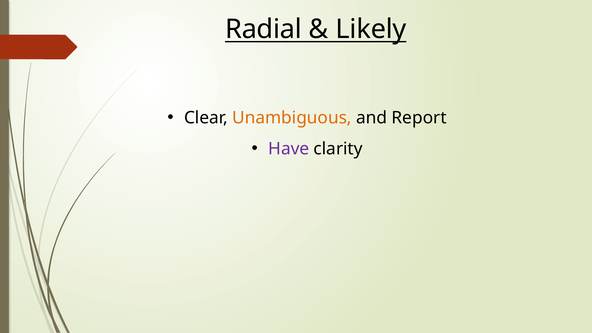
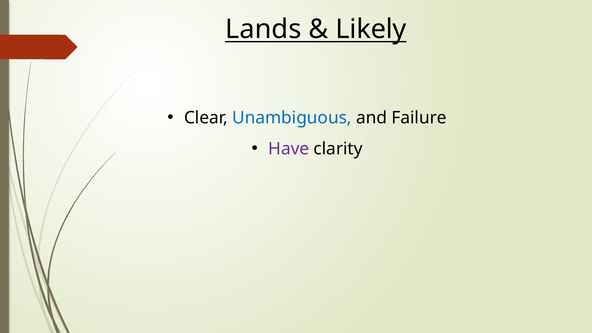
Radial: Radial -> Lands (263, 29)
Unambiguous colour: orange -> blue (292, 118)
Report: Report -> Failure (419, 118)
